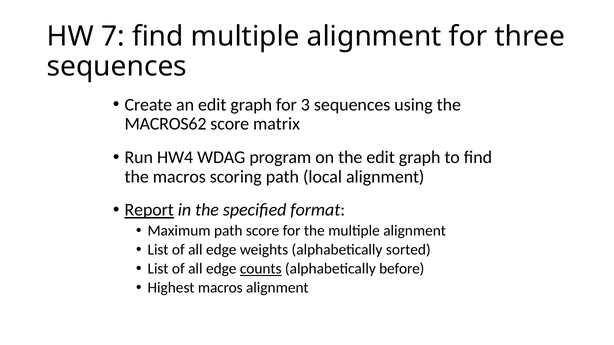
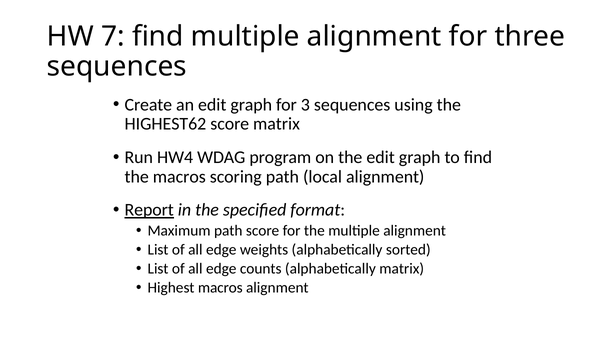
MACROS62: MACROS62 -> HIGHEST62 (165, 124)
counts underline: present -> none (261, 269)
alphabetically before: before -> matrix (402, 269)
